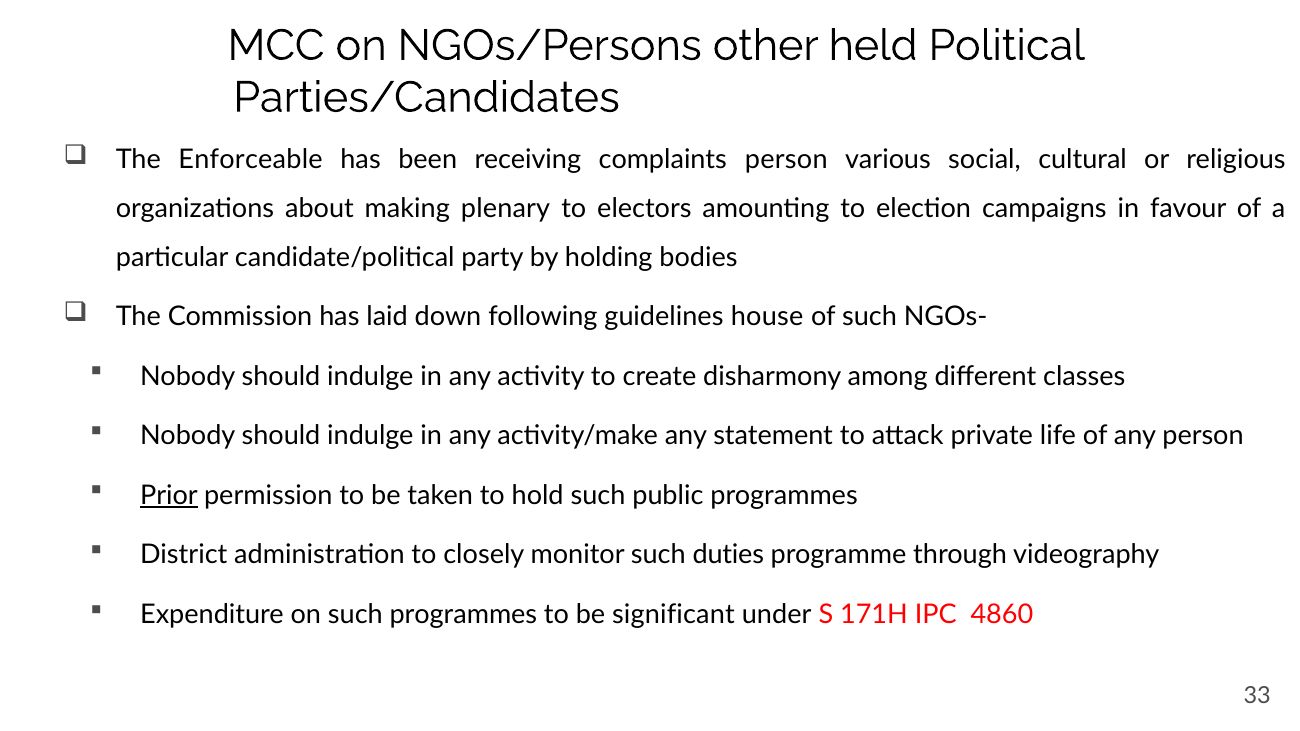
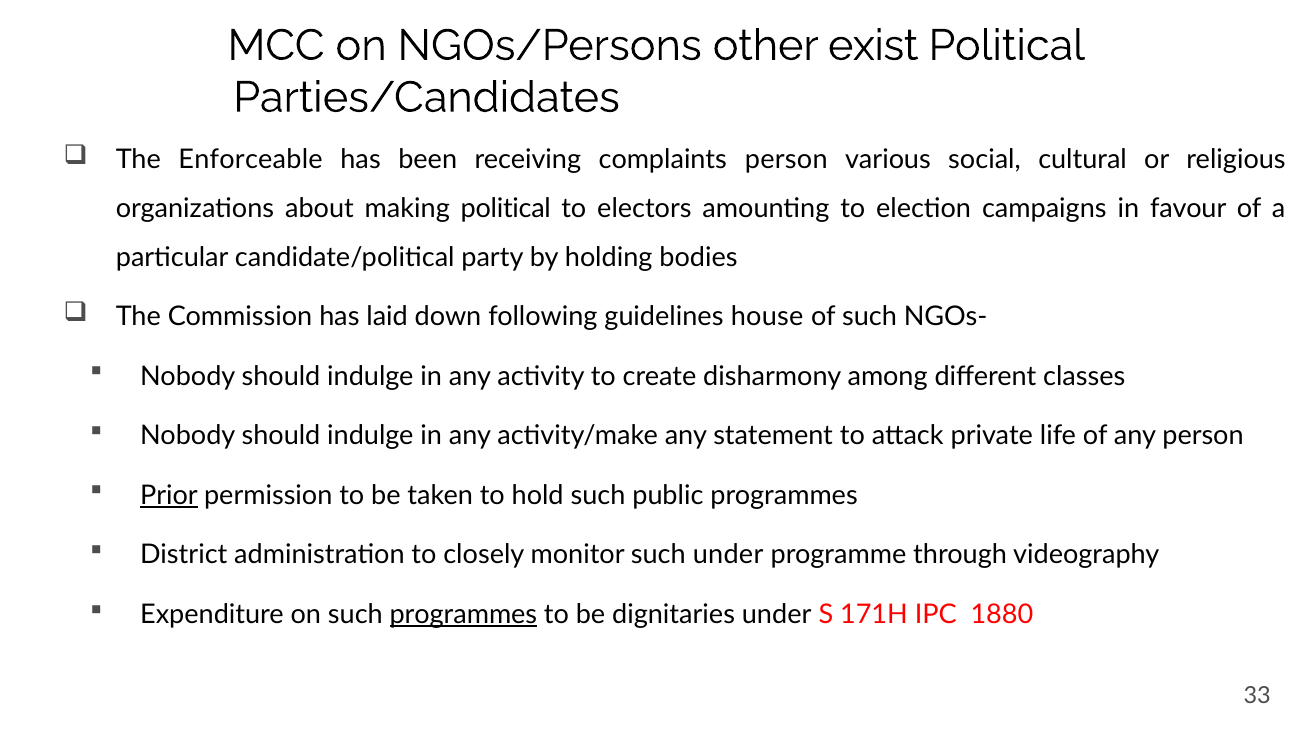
held: held -> exist (873, 45)
making plenary: plenary -> political (506, 209)
such duties: duties -> under (728, 555)
programmes underline: none -> present (463, 615)
significant: significant -> dignitaries (674, 615)
4860: 4860 -> 1880 (1002, 615)
